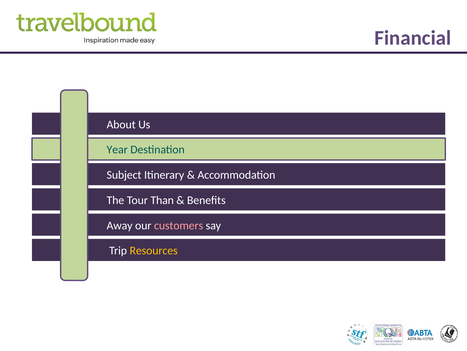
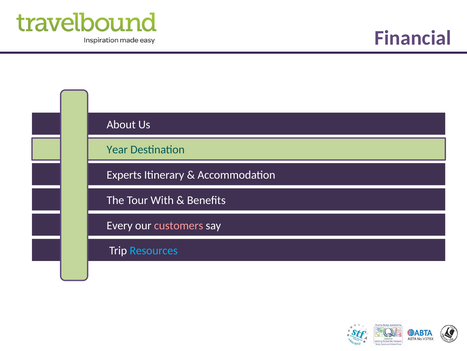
Subject: Subject -> Experts (124, 175)
Than: Than -> With (162, 200)
Away: Away -> Every (120, 225)
Resources colour: yellow -> light blue (154, 250)
